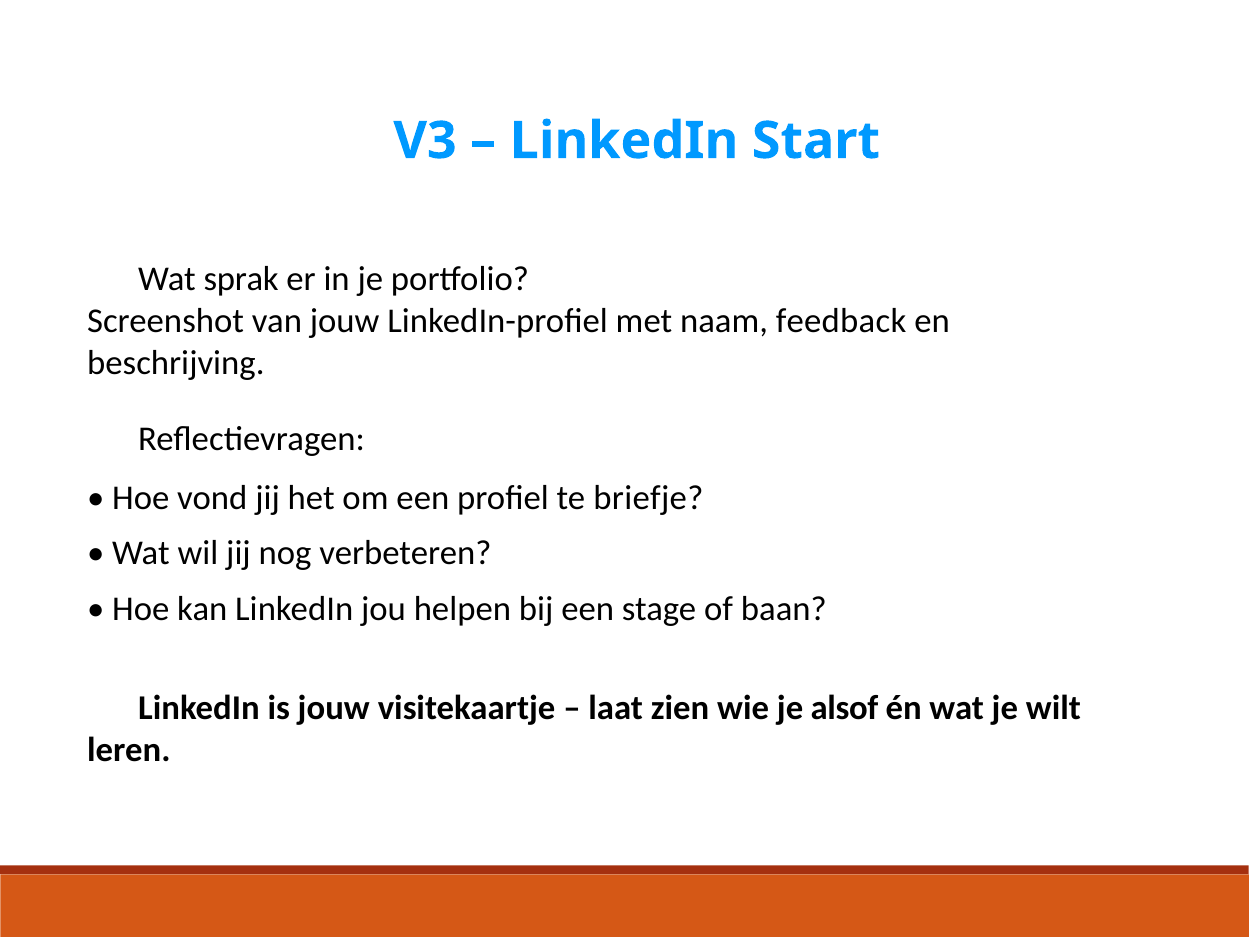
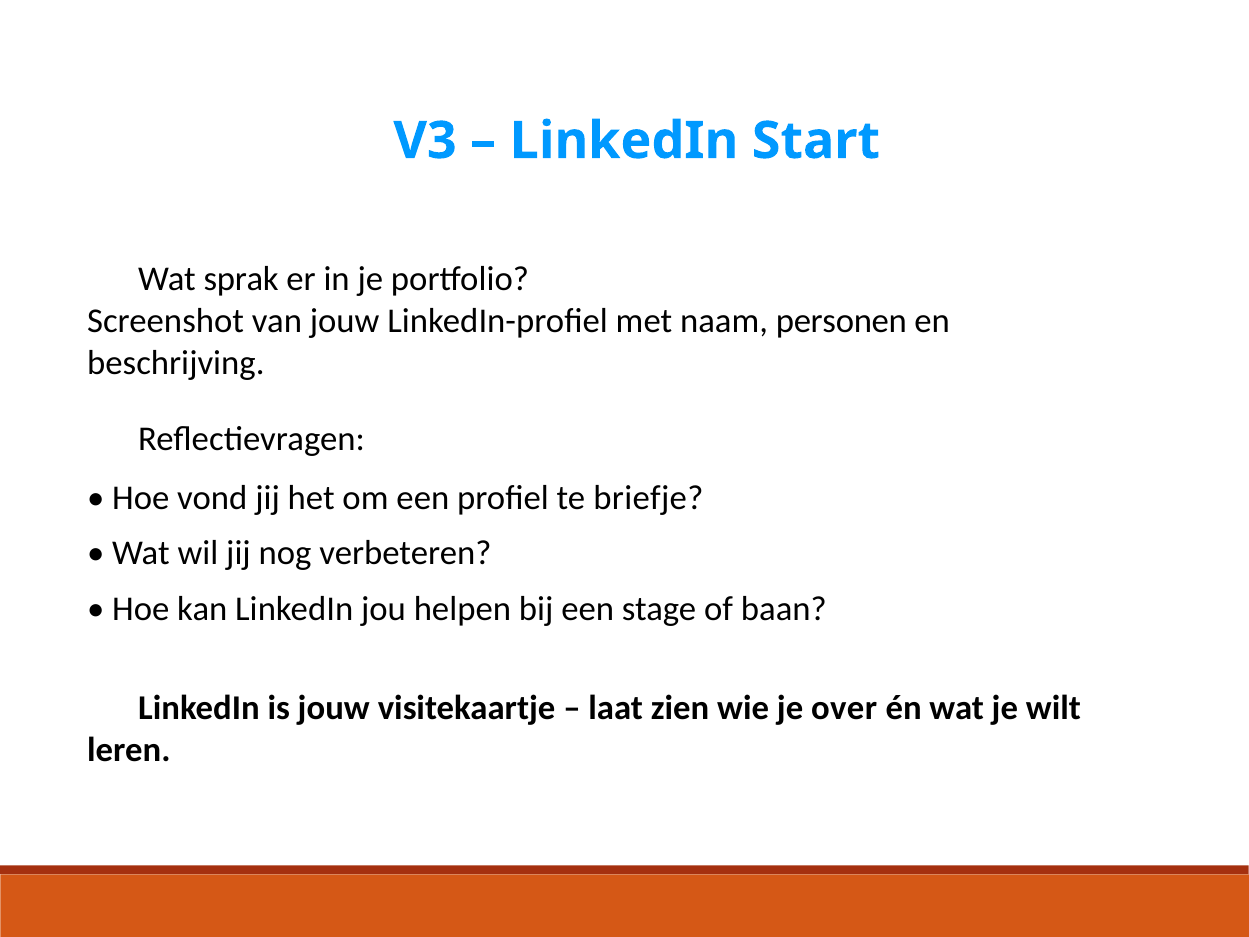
feedback: feedback -> personen (841, 321)
alsof: alsof -> over (844, 708)
